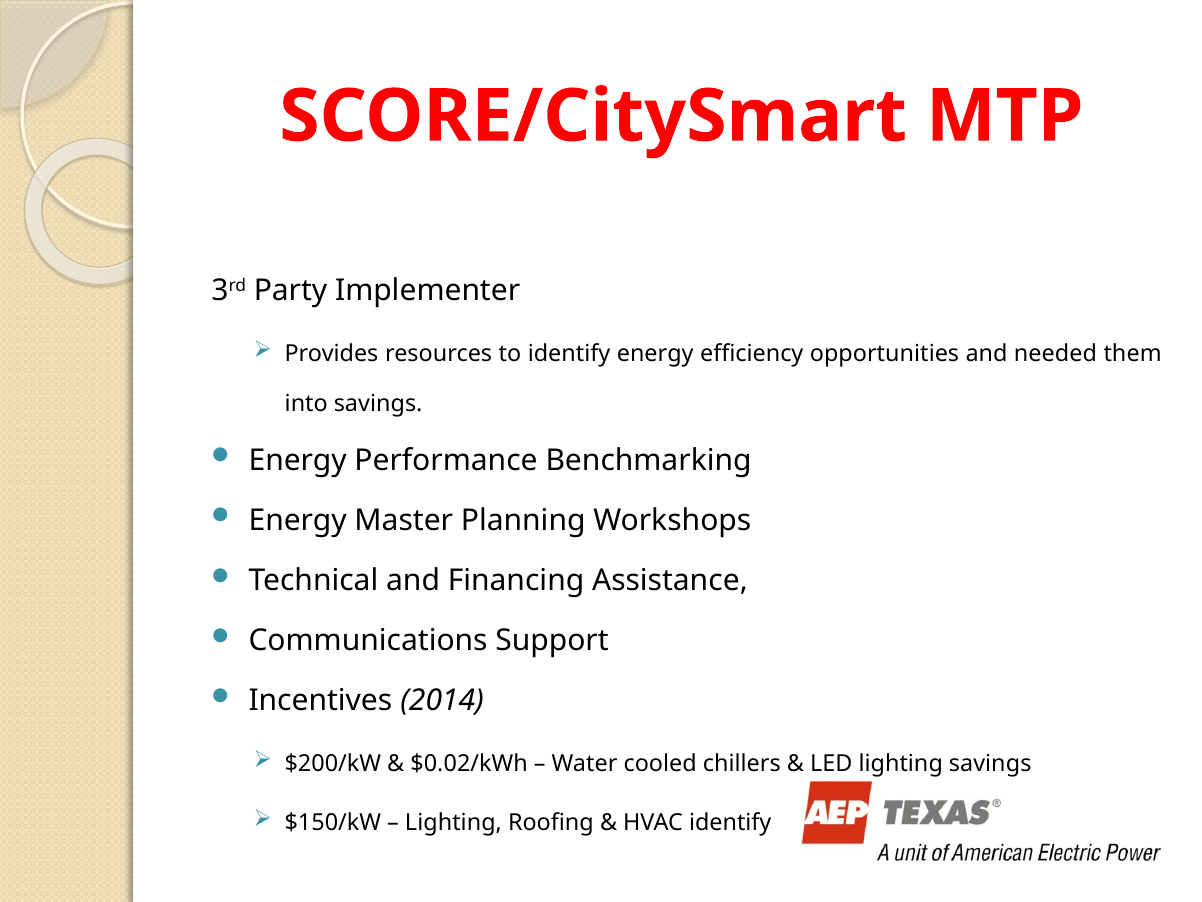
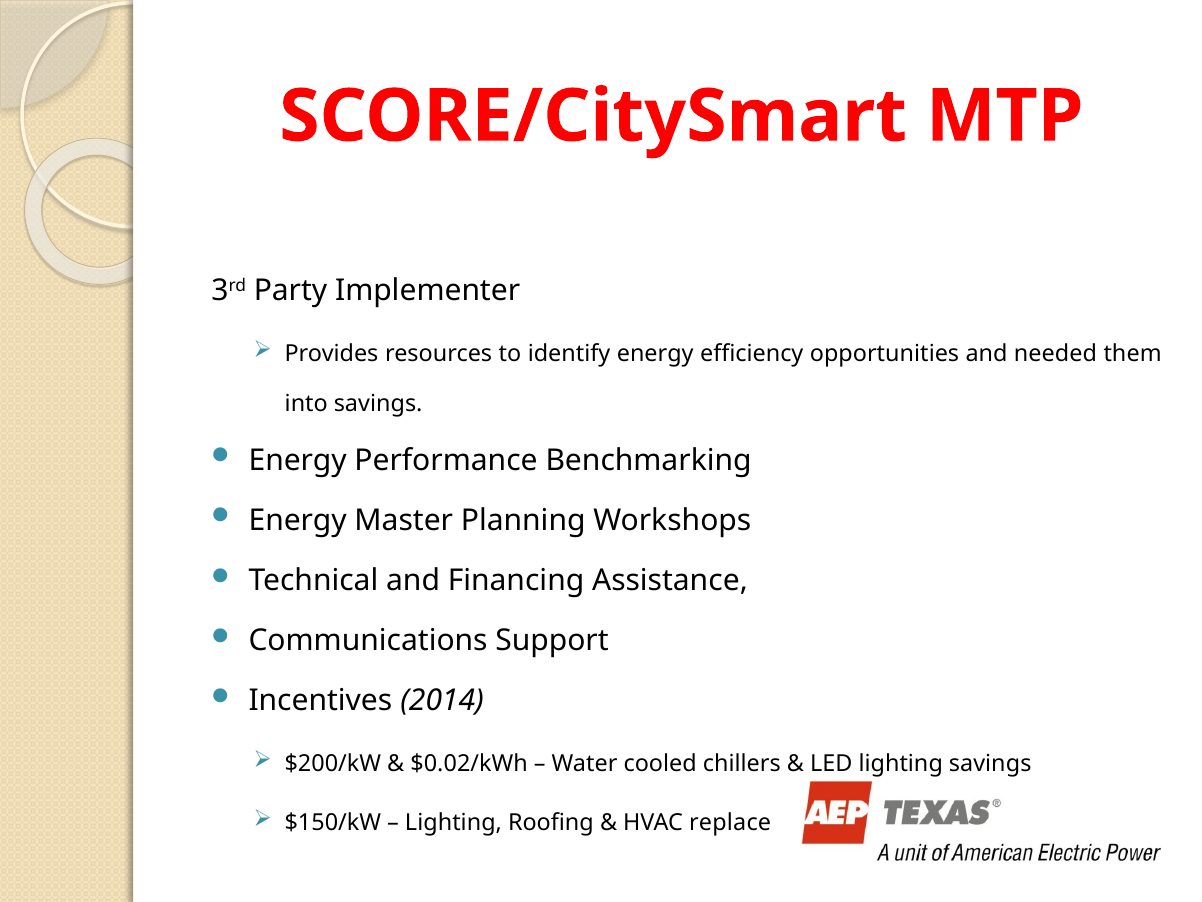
HVAC identify: identify -> replace (730, 822)
